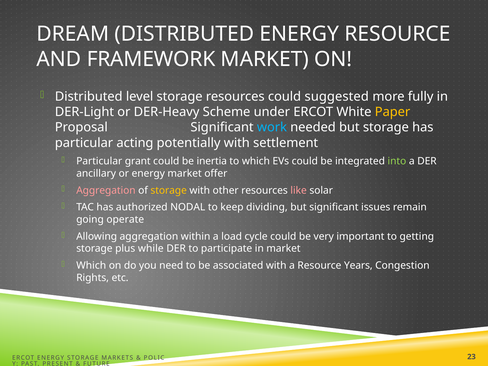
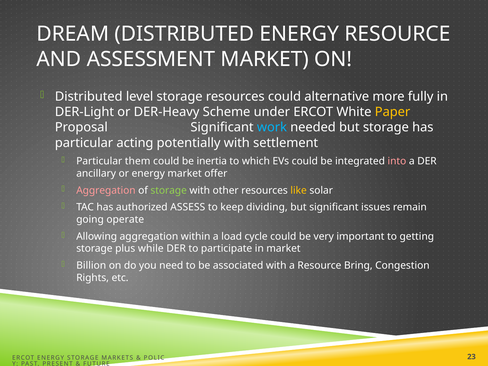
FRAMEWORK: FRAMEWORK -> ASSESSMENT (151, 59)
suggested: suggested -> alternative (337, 96)
grant: grant -> them (138, 161)
into colour: light green -> pink (397, 161)
storage colour: yellow -> light green (169, 190)
like colour: pink -> yellow (299, 190)
NODAL: NODAL -> ASSESS (188, 207)
Which: Which -> Billion (91, 266)
Years: Years -> Bring (358, 266)
